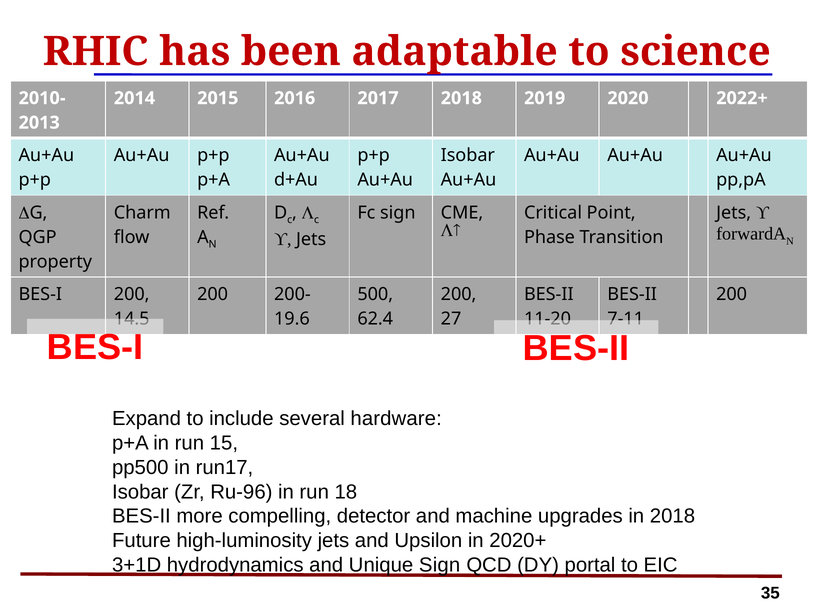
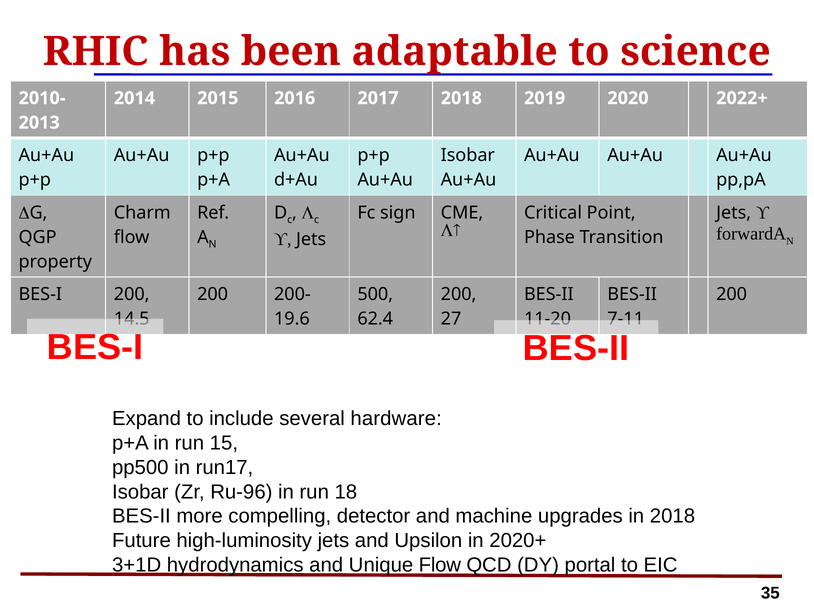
Unique Sign: Sign -> Flow (440, 566)
